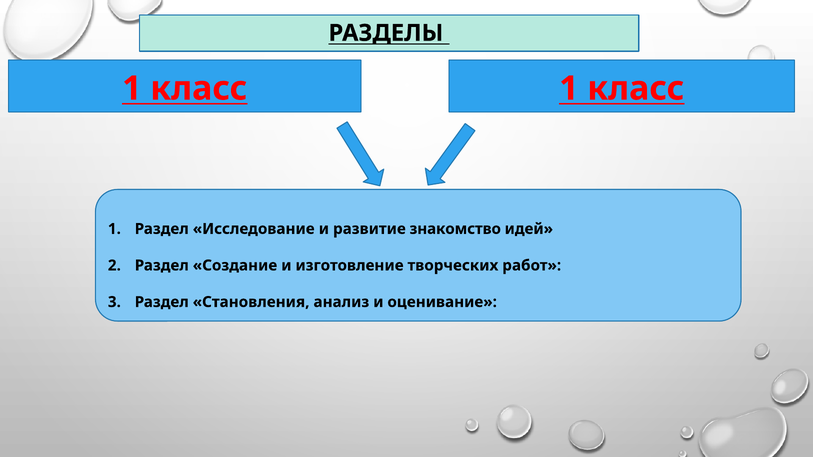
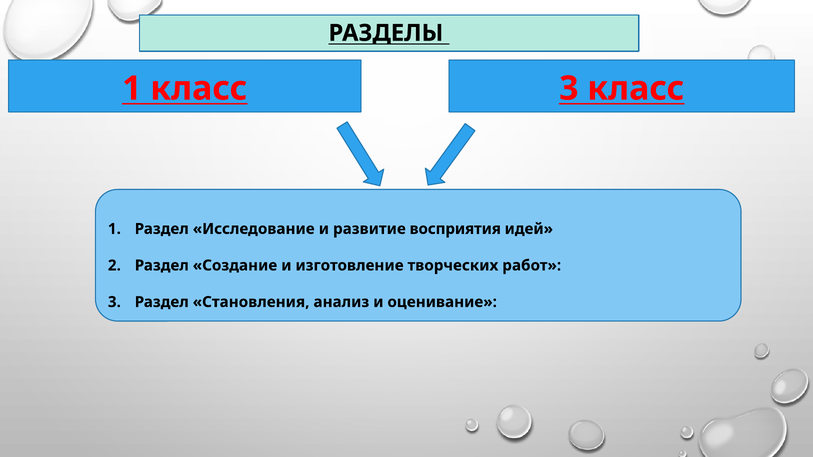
1: 1 -> 3 (569, 89)
знакомство: знакомство -> восприятия (455, 229)
